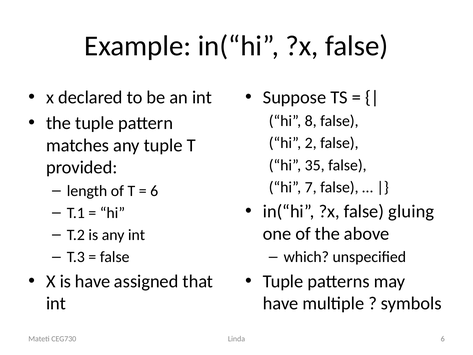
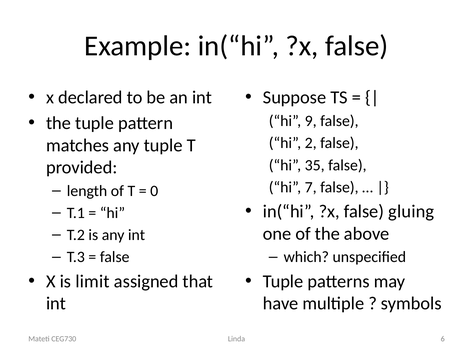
8: 8 -> 9 (311, 121)
6: 6 -> 0 (154, 191)
is have: have -> limit (92, 281)
